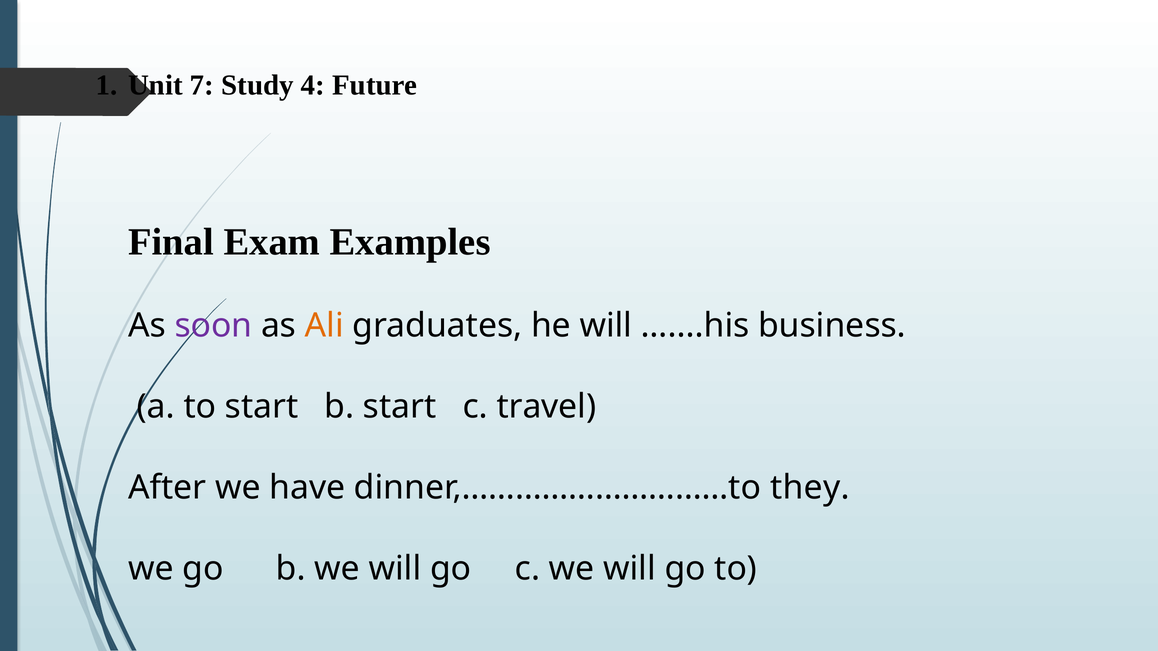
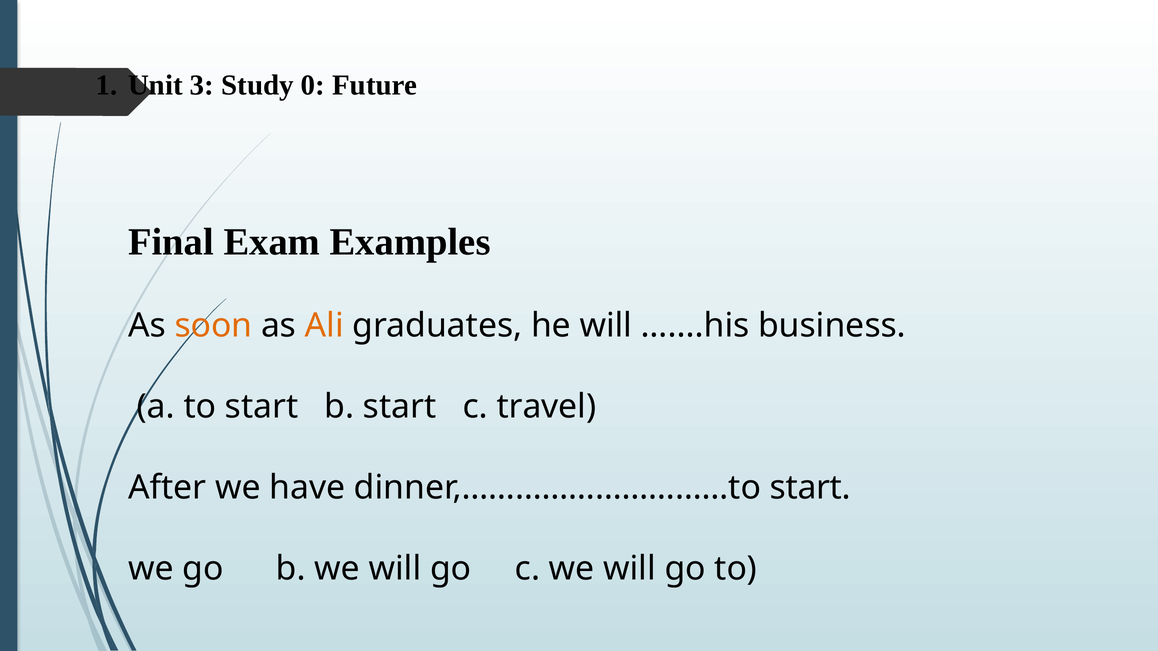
7: 7 -> 3 (202, 85)
4: 4 -> 0 (313, 85)
soon colour: purple -> orange (213, 326)
dinner,…………………………to they: they -> start (810, 488)
